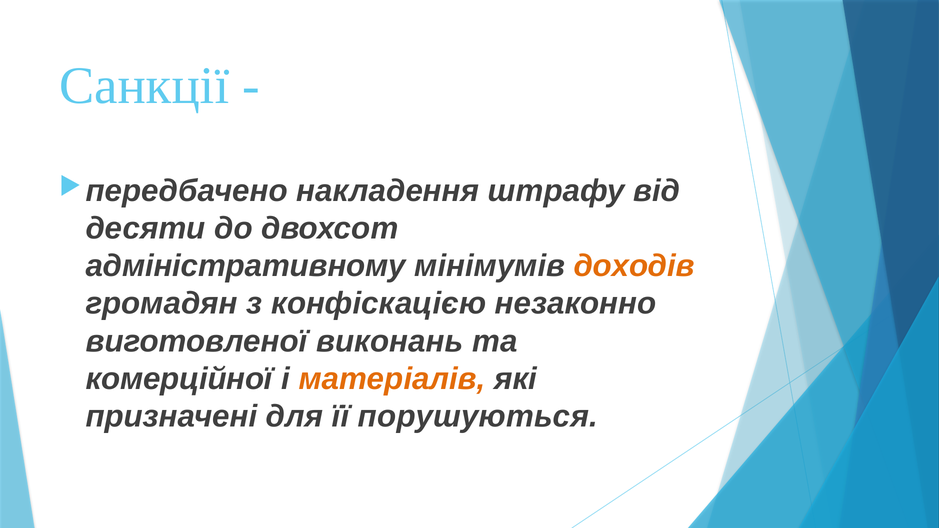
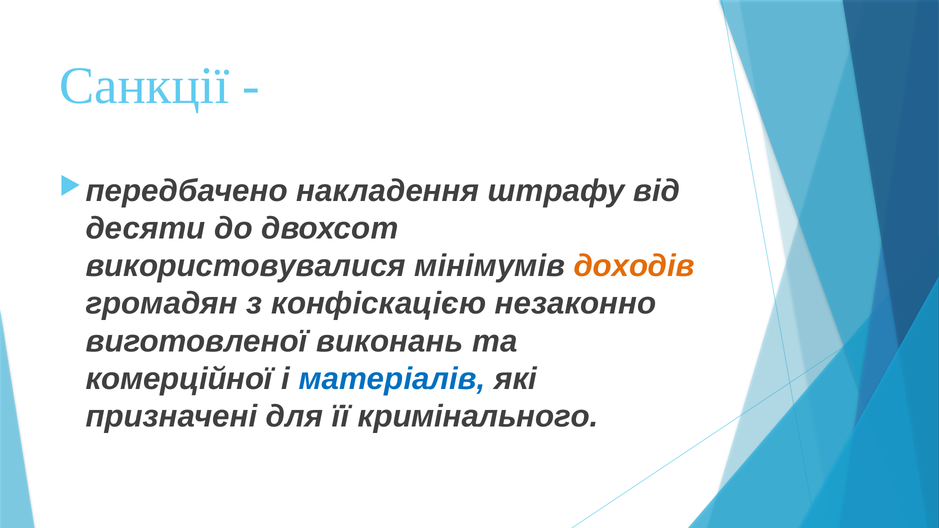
адміністративному: адміністративному -> використовувалися (246, 266)
матеріалів colour: orange -> blue (392, 379)
порушуються: порушуються -> кримінального (478, 417)
